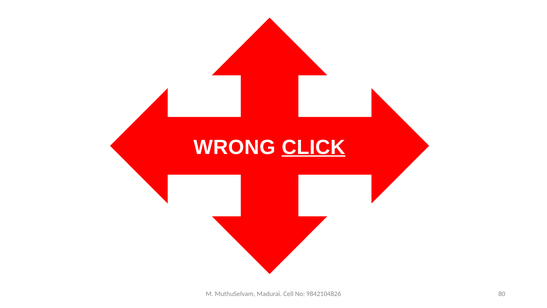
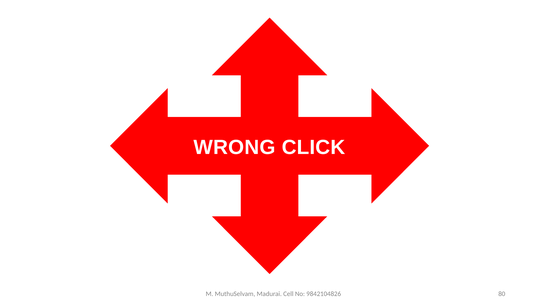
CLICK underline: present -> none (313, 147)
